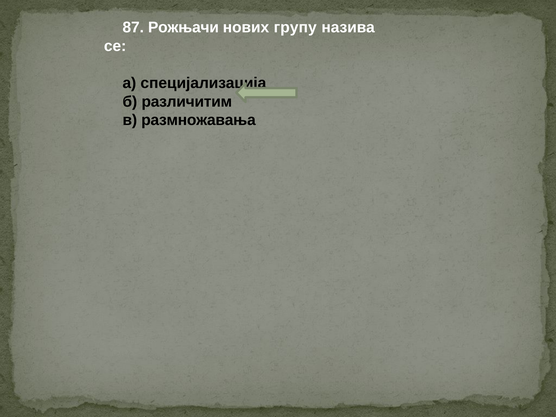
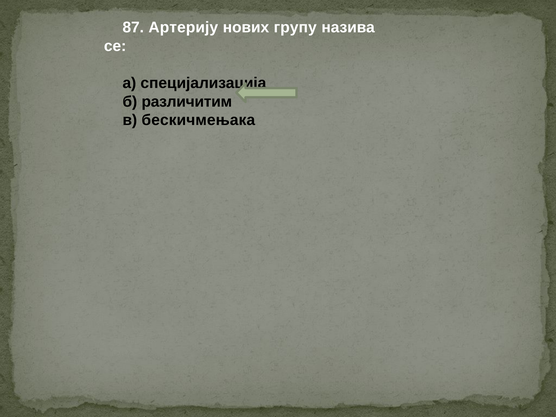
Рожњачи: Рожњачи -> Артерију (183, 27)
размножавања: размножавања -> бескичмењака (198, 120)
